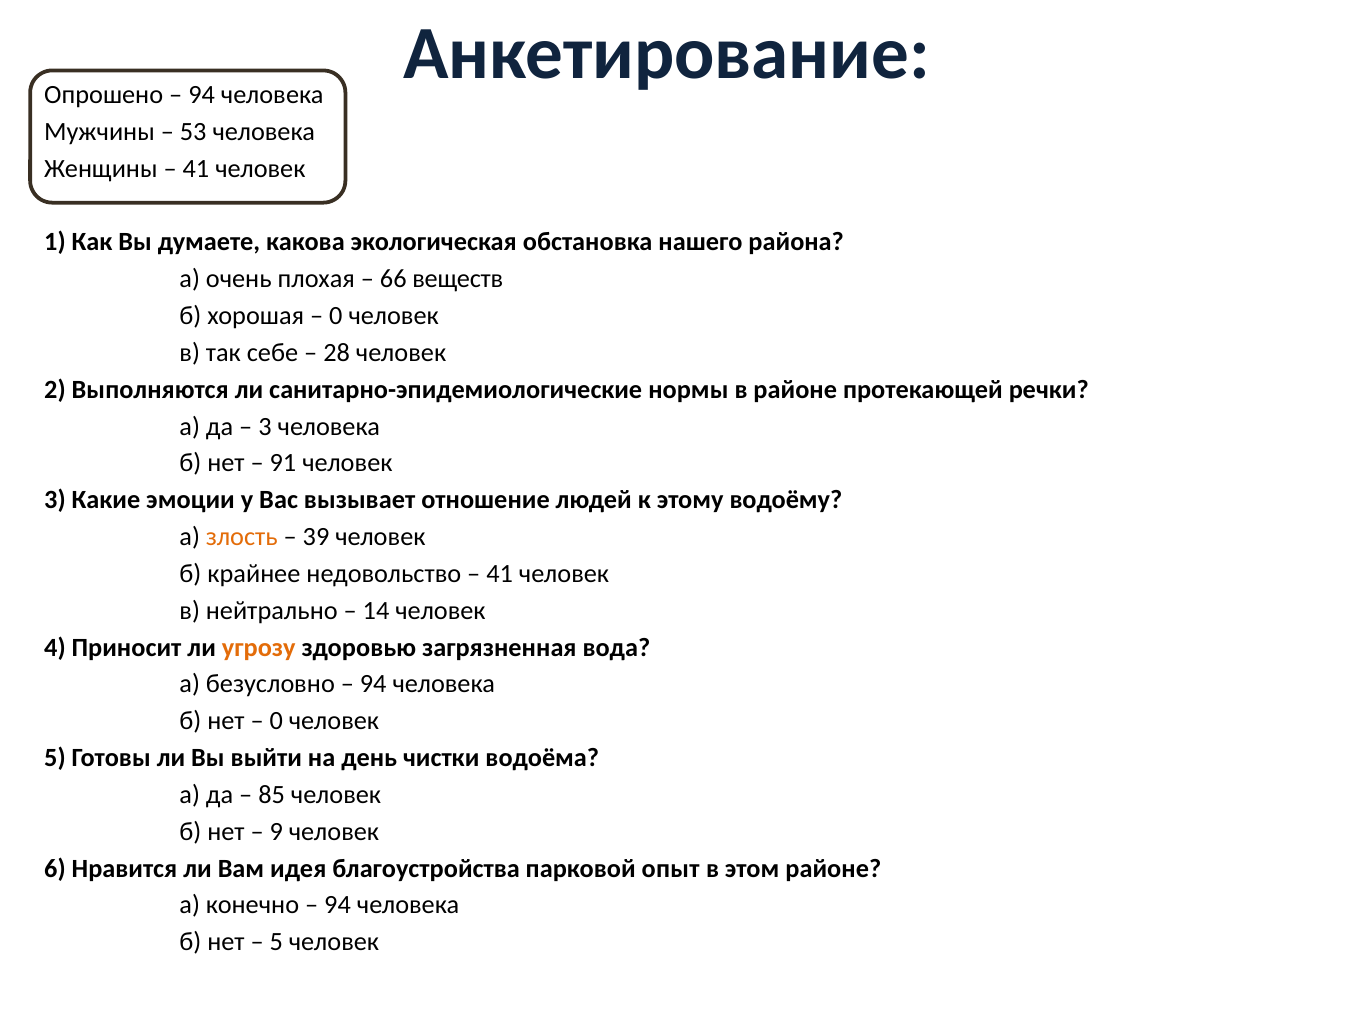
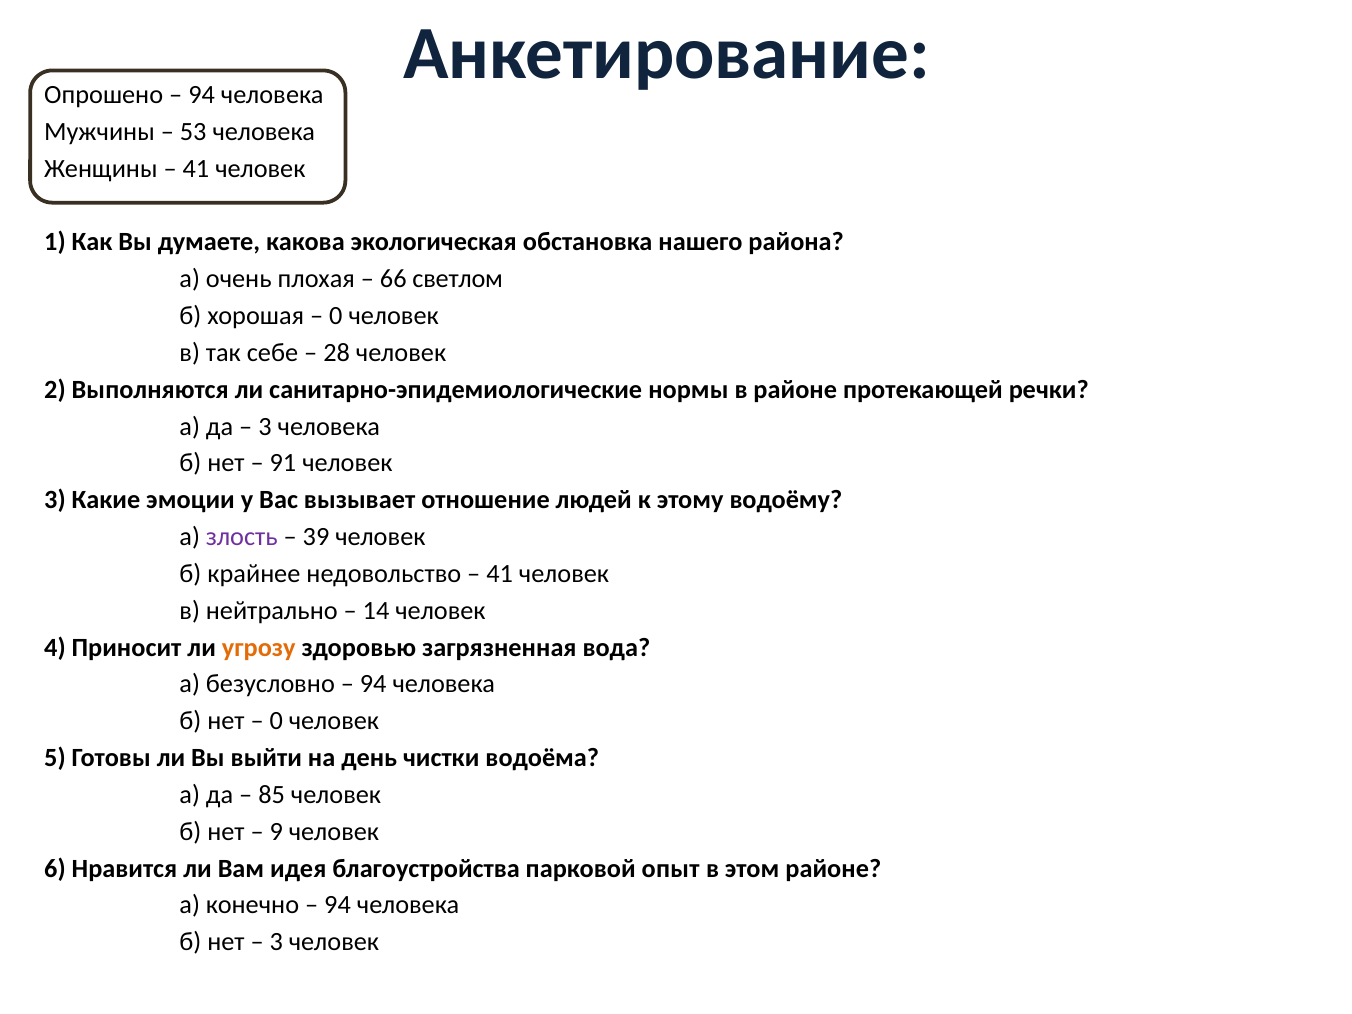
веществ: веществ -> светлом (458, 279)
злость colour: orange -> purple (242, 537)
5: 5 -> 3 (276, 942)
